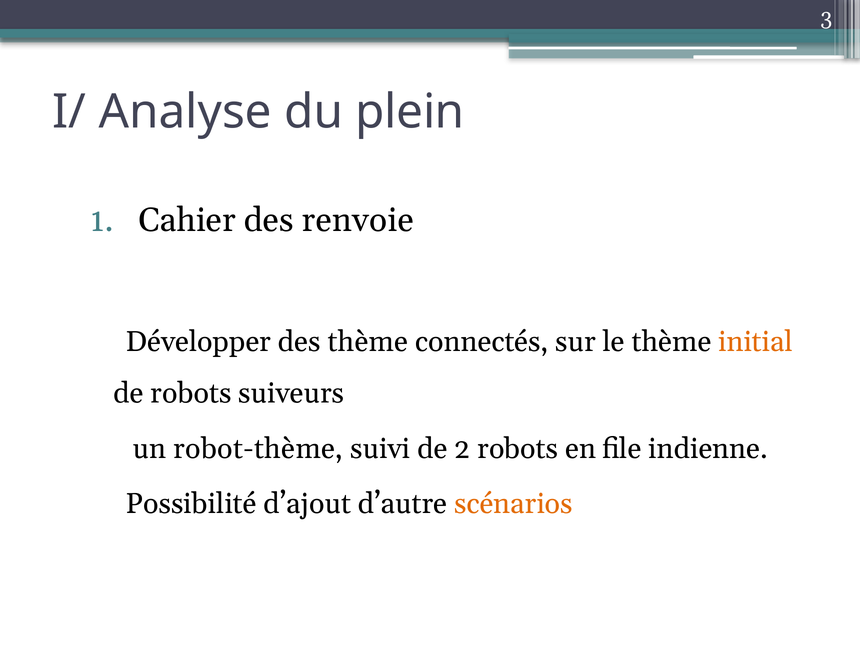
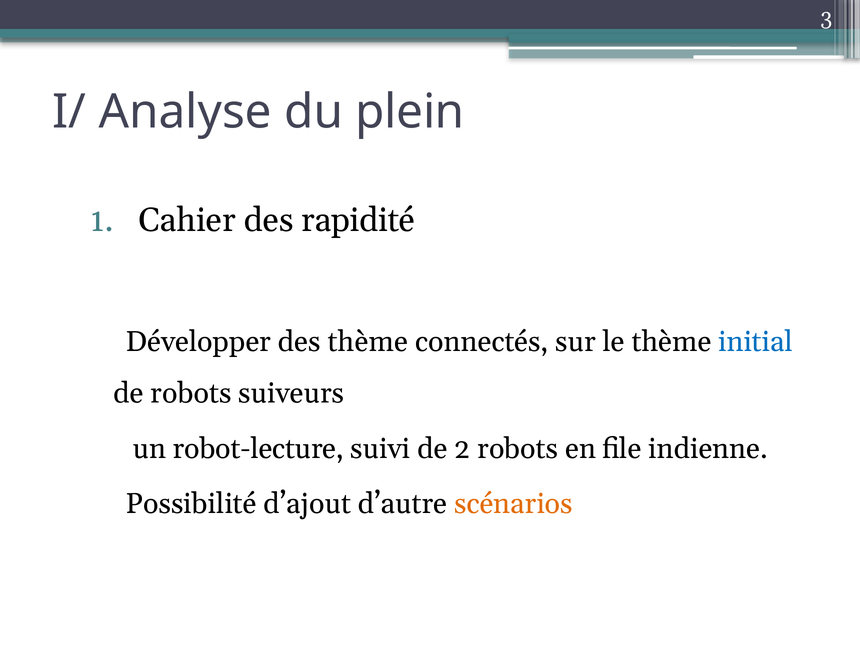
renvoie: renvoie -> rapidité (358, 220)
initial colour: orange -> blue (756, 342)
robot-thème: robot-thème -> robot-lecture (258, 449)
